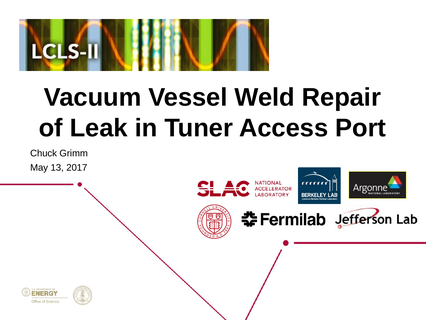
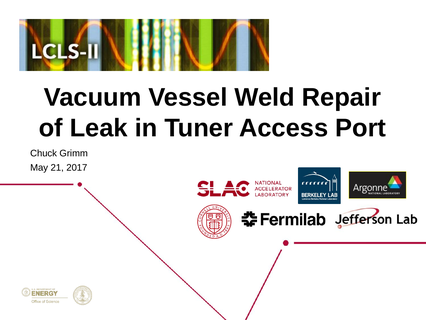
13: 13 -> 21 (57, 168)
